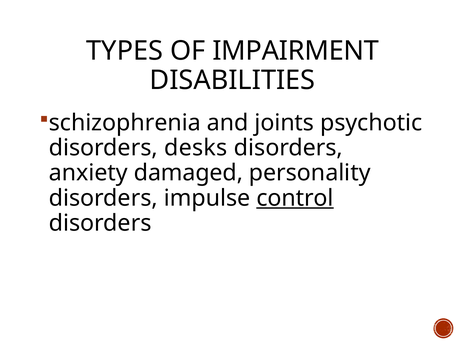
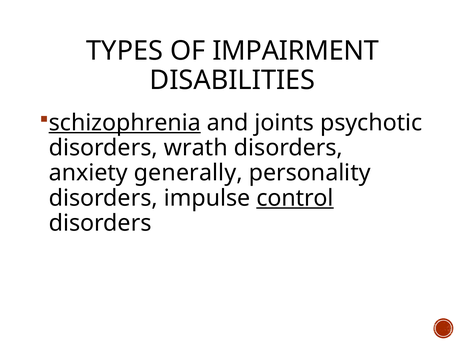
schizophrenia underline: none -> present (125, 123)
desks: desks -> wrath (196, 148)
damaged: damaged -> generally (188, 173)
